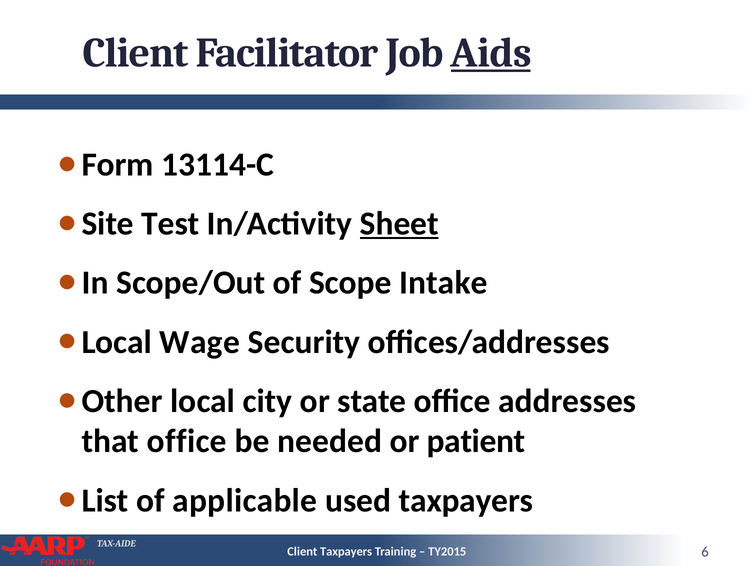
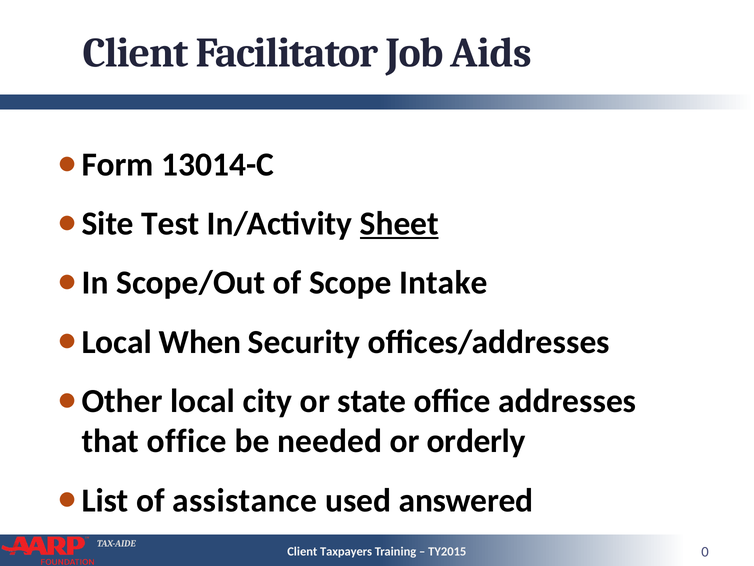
Aids underline: present -> none (491, 53)
13114-C: 13114-C -> 13014-C (218, 164)
Wage: Wage -> When (200, 342)
patient: patient -> orderly (476, 441)
applicable: applicable -> assistance (245, 500)
used taxpayers: taxpayers -> answered (466, 500)
6: 6 -> 0 (705, 551)
